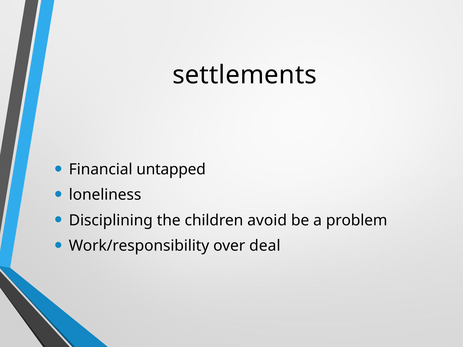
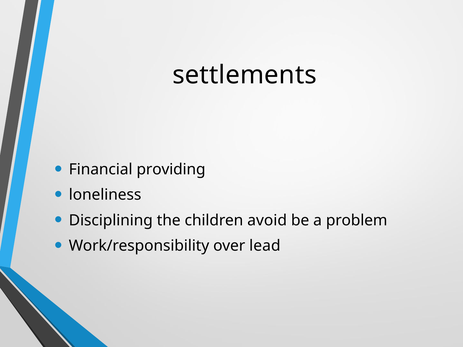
untapped: untapped -> providing (171, 170)
deal: deal -> lead (265, 246)
